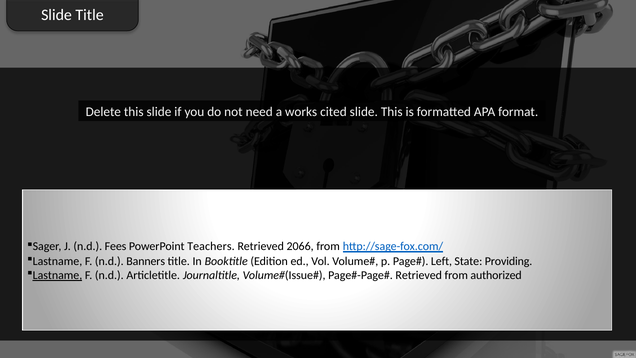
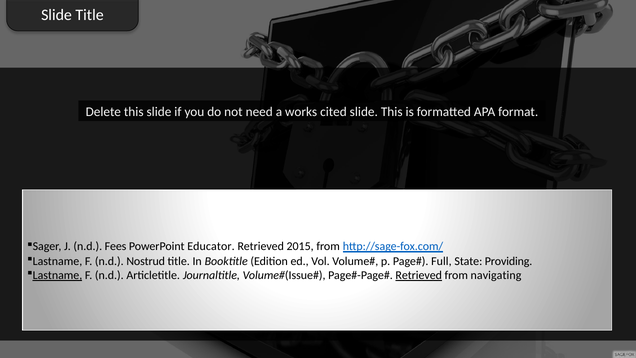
Teachers: Teachers -> Educator (211, 246)
2066: 2066 -> 2015 (300, 246)
Banners: Banners -> Nostrud (146, 261)
Left: Left -> Full (441, 261)
Retrieved underline: none -> present (419, 275)
authorized: authorized -> navigating (496, 275)
